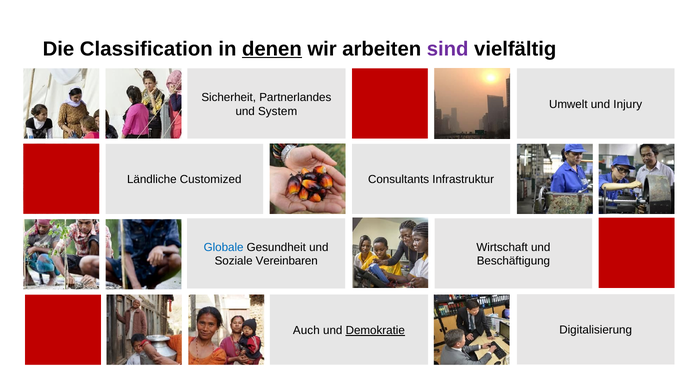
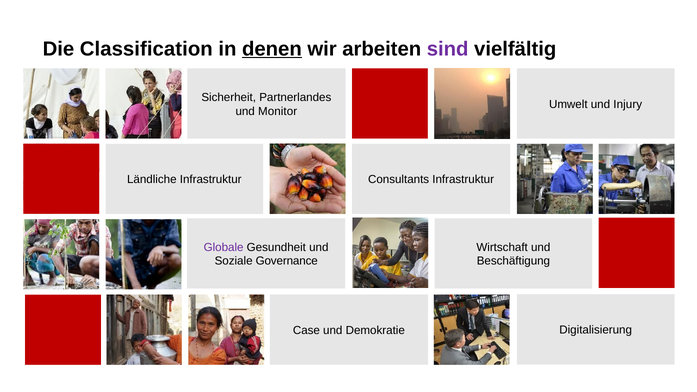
System: System -> Monitor (278, 111)
Customized: Customized -> Infrastruktur (211, 180)
Globale colour: blue -> purple (224, 247)
Vereinbaren: Vereinbaren -> Governance (287, 261)
Auch: Auch -> Case (306, 330)
Demokratie underline: present -> none (375, 330)
